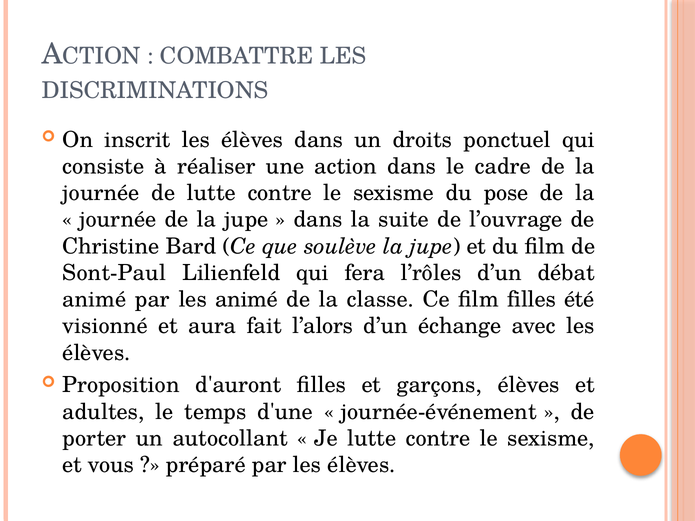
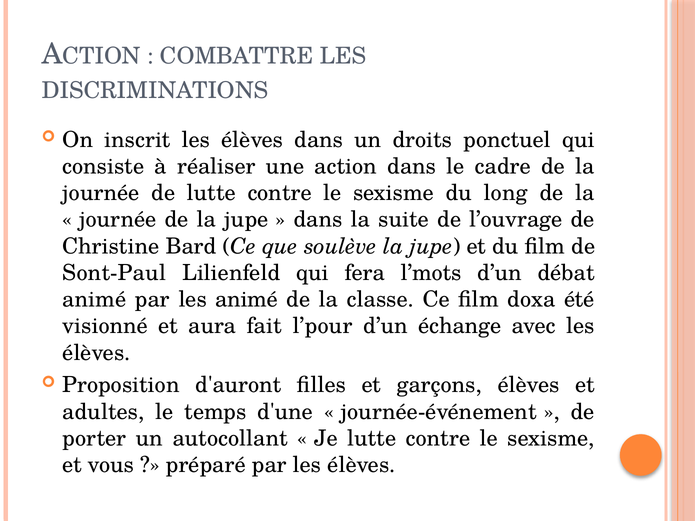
pose: pose -> long (506, 193)
l’rôles: l’rôles -> l’mots (431, 273)
film filles: filles -> doxa (531, 300)
l’alors: l’alors -> l’pour (323, 326)
